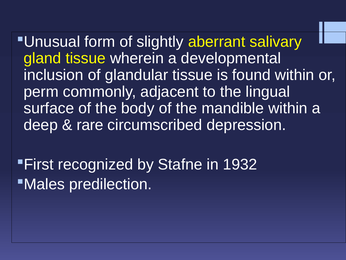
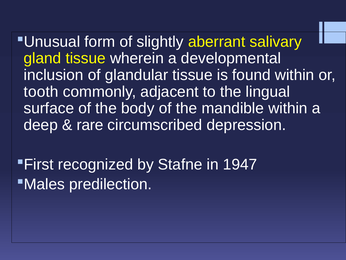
perm: perm -> tooth (41, 92)
1932: 1932 -> 1947 (240, 164)
